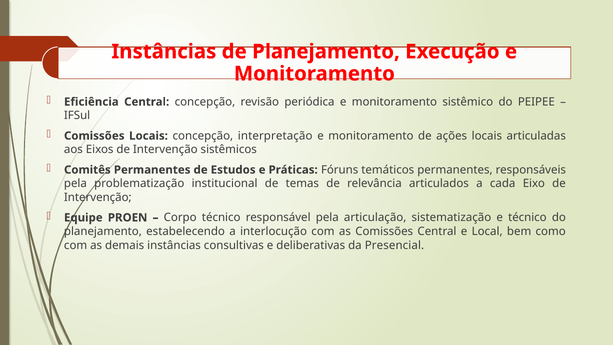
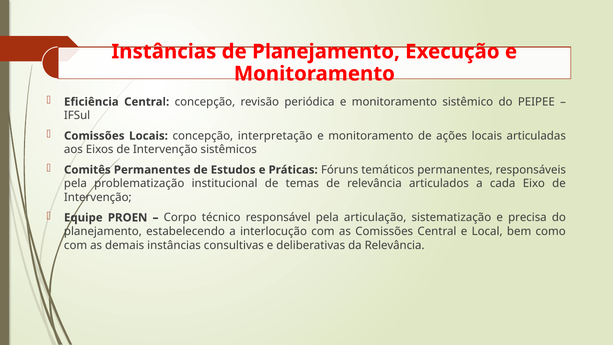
e técnico: técnico -> precisa (527, 218)
da Presencial: Presencial -> Relevância (395, 245)
